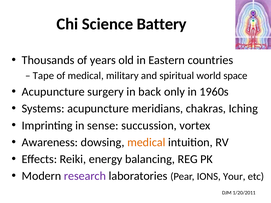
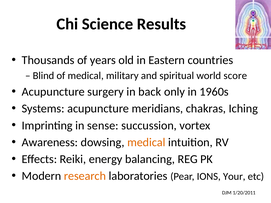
Battery: Battery -> Results (162, 24)
Tape: Tape -> Blind (43, 76)
space: space -> score (235, 76)
research colour: purple -> orange (85, 176)
